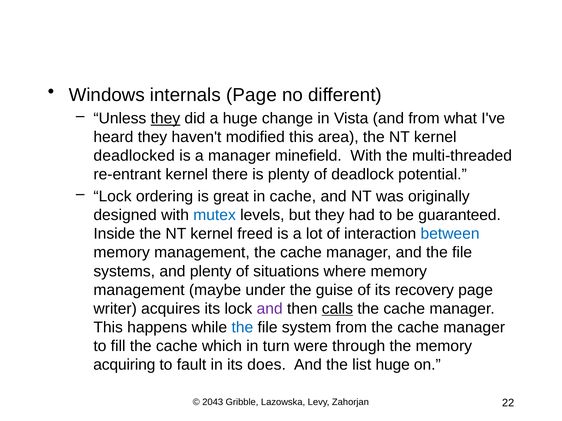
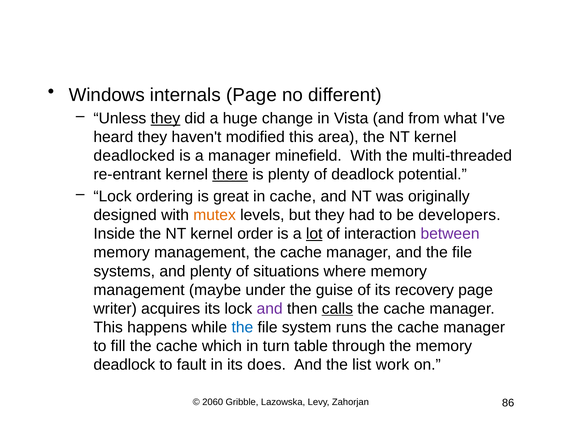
there underline: none -> present (230, 175)
mutex colour: blue -> orange (215, 215)
guaranteed: guaranteed -> developers (459, 215)
freed: freed -> order (255, 234)
lot underline: none -> present (314, 234)
between colour: blue -> purple (450, 234)
system from: from -> runs (351, 328)
were: were -> table (311, 346)
acquiring: acquiring -> deadlock (124, 365)
list huge: huge -> work (393, 365)
2043: 2043 -> 2060 (213, 402)
22: 22 -> 86 (508, 404)
